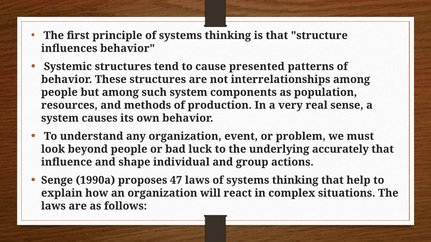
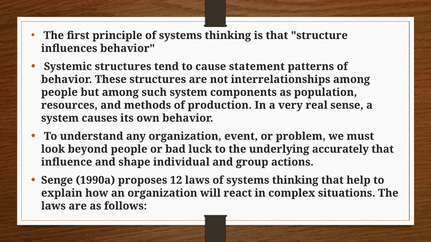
presented: presented -> statement (257, 67)
47: 47 -> 12 (176, 180)
